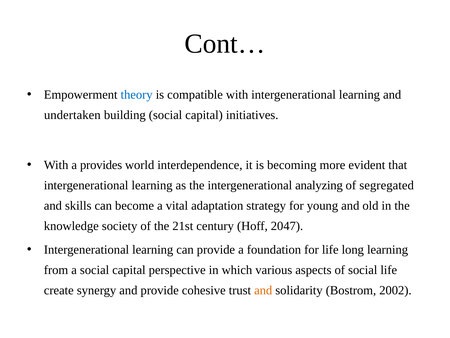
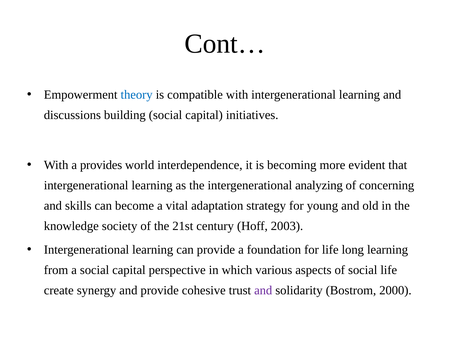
undertaken: undertaken -> discussions (72, 115)
segregated: segregated -> concerning (387, 185)
2047: 2047 -> 2003 (287, 226)
and colour: orange -> purple (263, 290)
2002: 2002 -> 2000 (395, 290)
